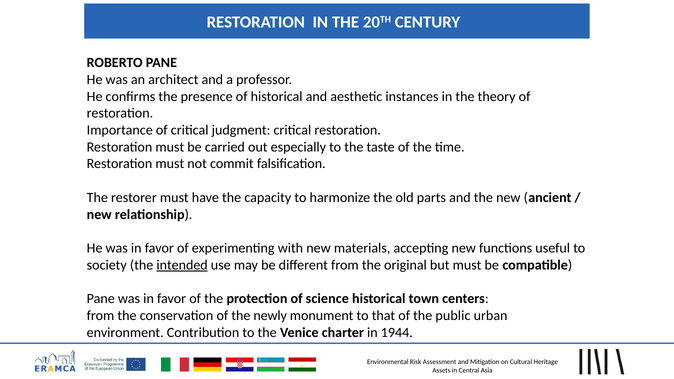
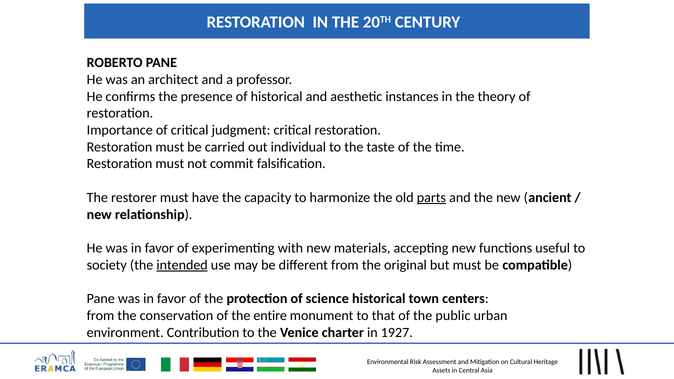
especially: especially -> individual (298, 147)
parts underline: none -> present (431, 198)
newly: newly -> entire (270, 316)
1944: 1944 -> 1927 (397, 332)
